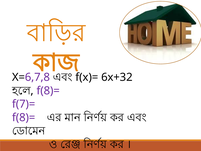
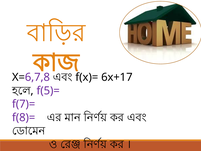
6x+32: 6x+32 -> 6x+17 (117, 77)
f(8)=: f(8)= -> f(5)= (48, 91)
